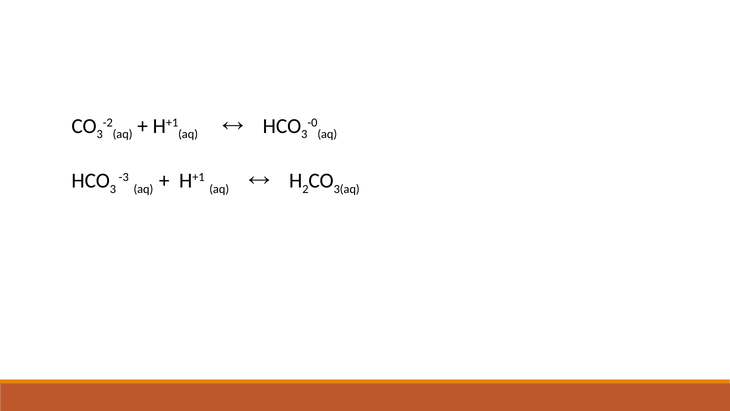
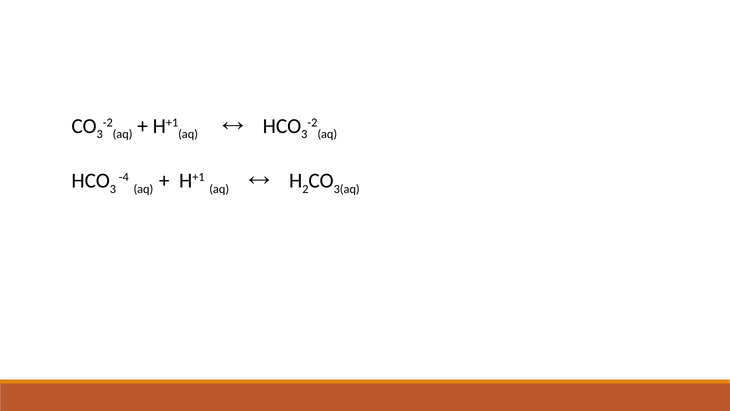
-0: -0 -> -2 (312, 122)
-3: -3 -> -4 (124, 177)
